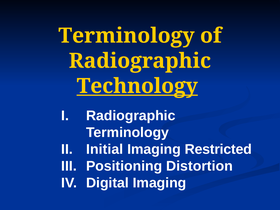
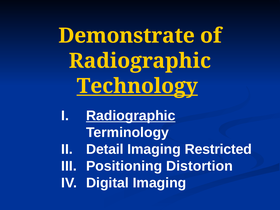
Terminology: Terminology -> Demonstrate (127, 36)
Radiographic underline: none -> present (131, 116)
Initial: Initial -> Detail (105, 149)
